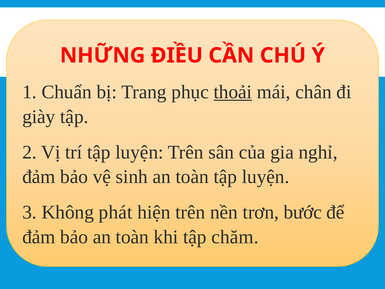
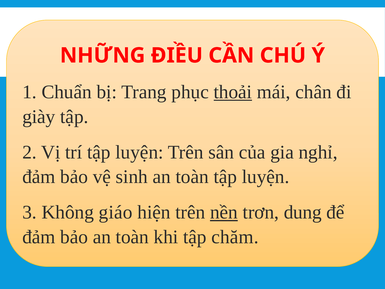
phát: phát -> giáo (116, 212)
nền underline: none -> present (224, 212)
bước: bước -> dung (303, 212)
